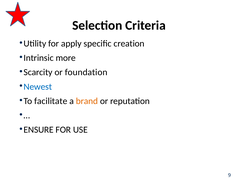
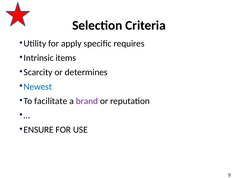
creation: creation -> requires (129, 44)
more: more -> items (66, 58)
foundation: foundation -> determines (86, 72)
brand colour: orange -> purple (87, 101)
